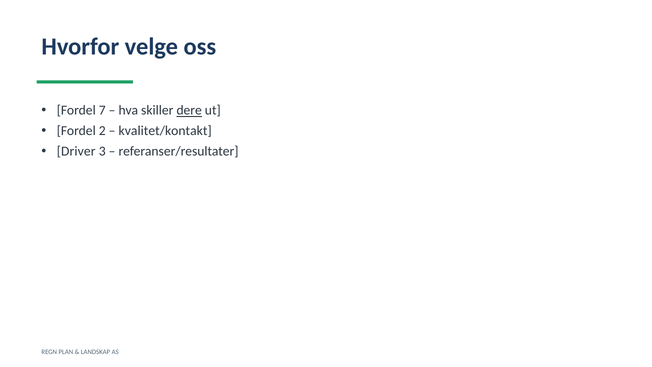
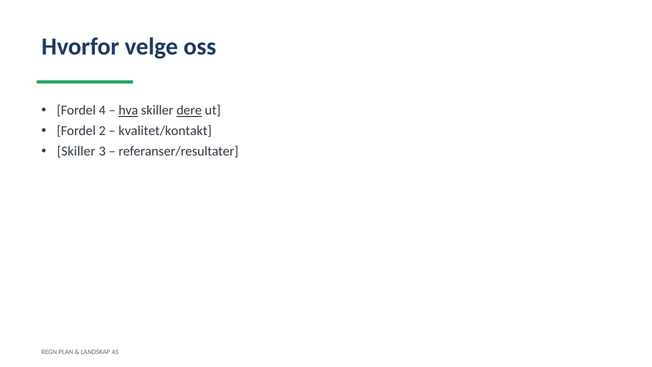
7: 7 -> 4 (102, 110)
hva underline: none -> present (128, 110)
Driver: Driver -> Skiller (76, 151)
